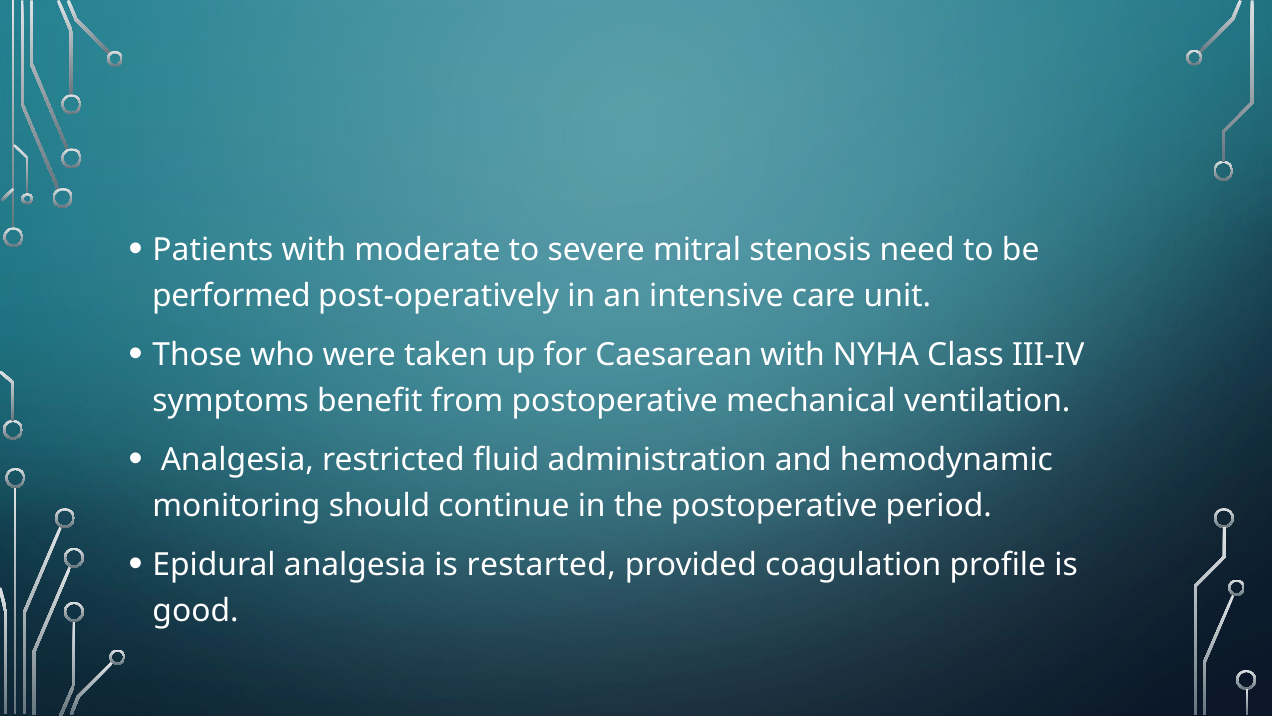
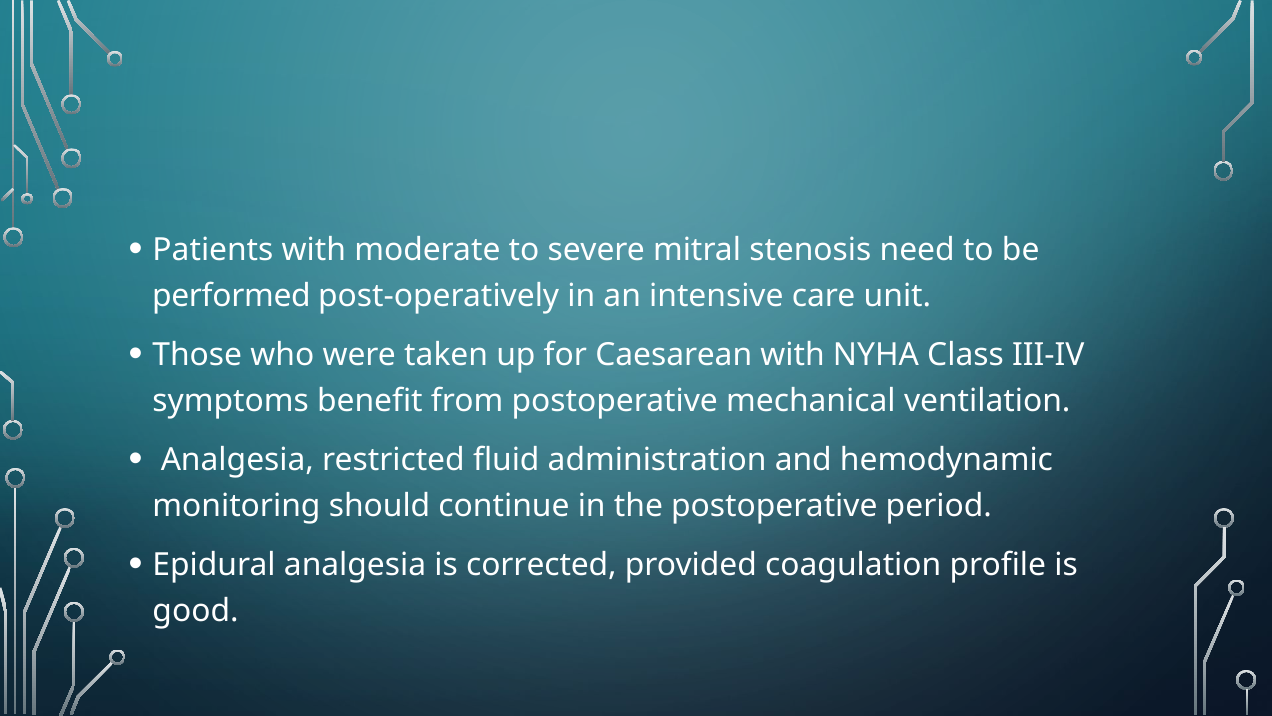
restarted: restarted -> corrected (541, 564)
